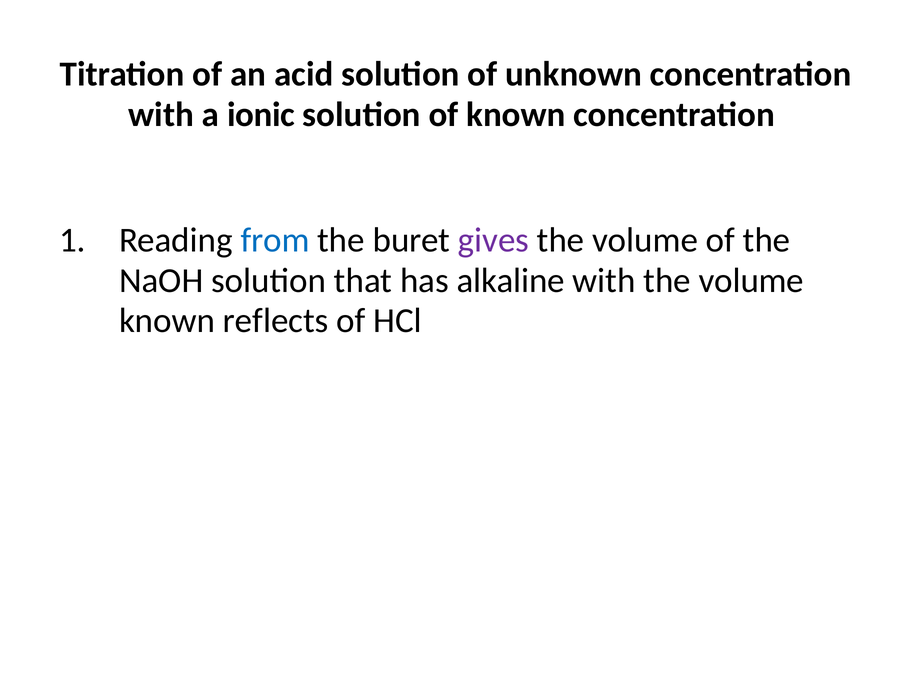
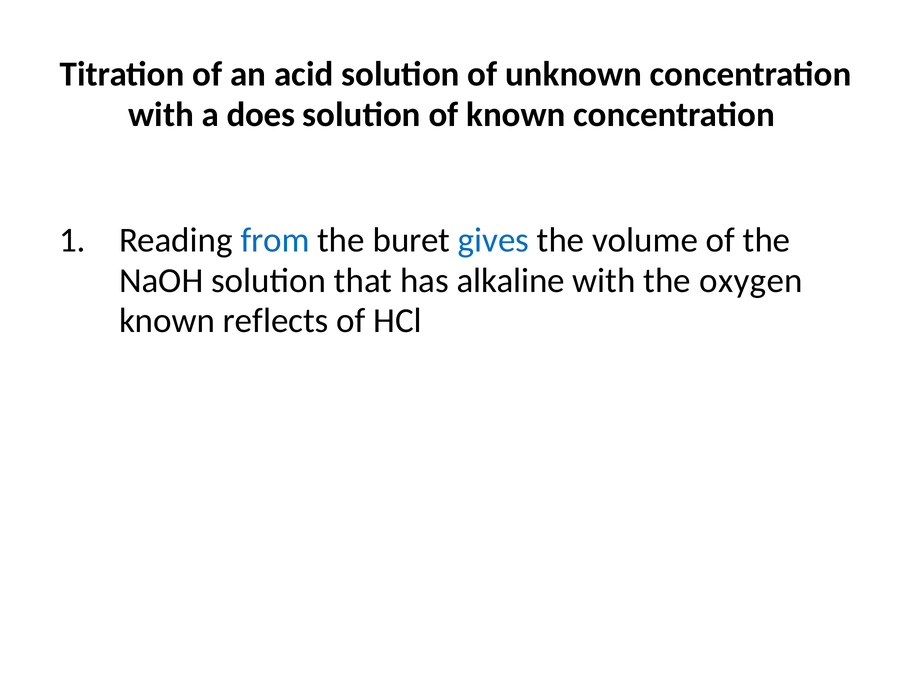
ionic: ionic -> does (261, 115)
gives colour: purple -> blue (494, 240)
with the volume: volume -> oxygen (751, 280)
